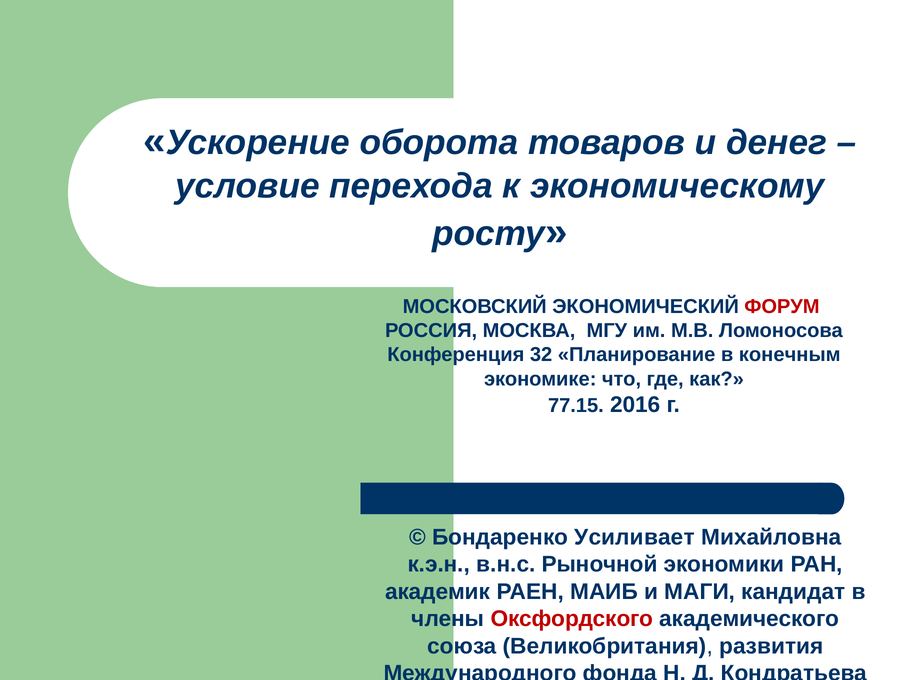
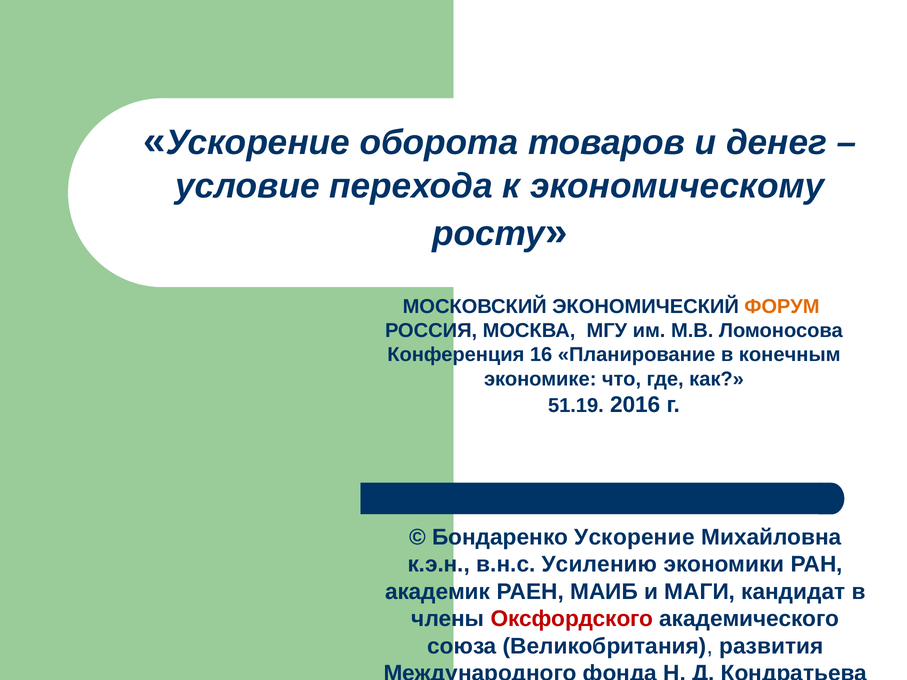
ФОРУМ colour: red -> orange (782, 307)
32: 32 -> 16 (541, 355)
77.15: 77.15 -> 51.19 (576, 406)
Бондаренко Усиливает: Усиливает -> Ускорение (634, 537)
Рыночной: Рыночной -> Усилению (599, 565)
